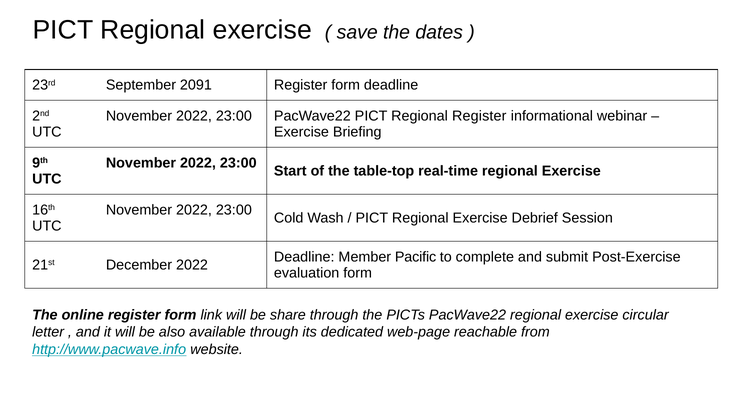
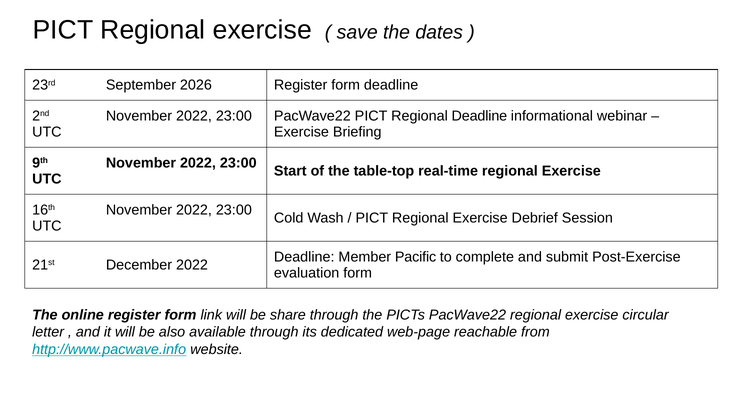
2091: 2091 -> 2026 (196, 85)
Regional Register: Register -> Deadline (479, 116)
